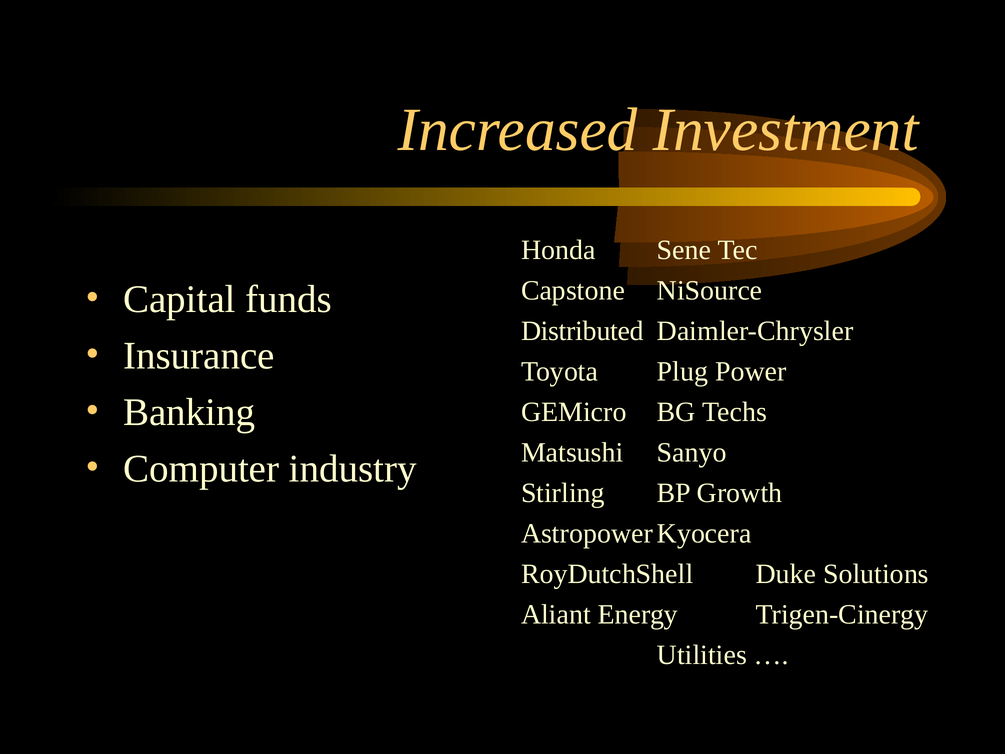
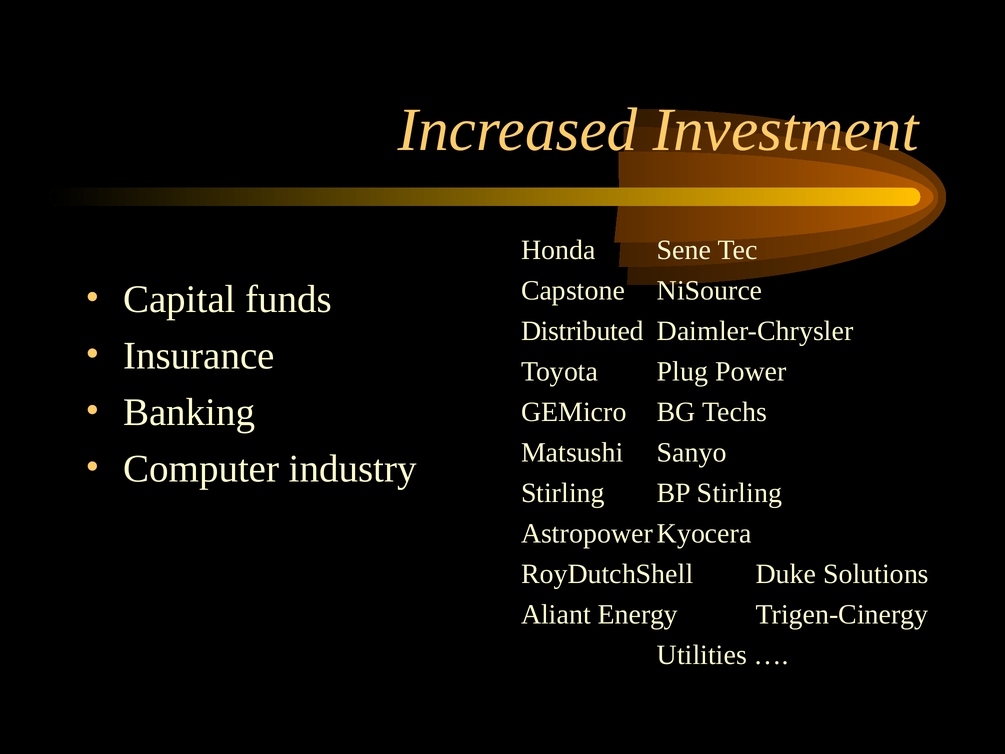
BP Growth: Growth -> Stirling (740, 493)
